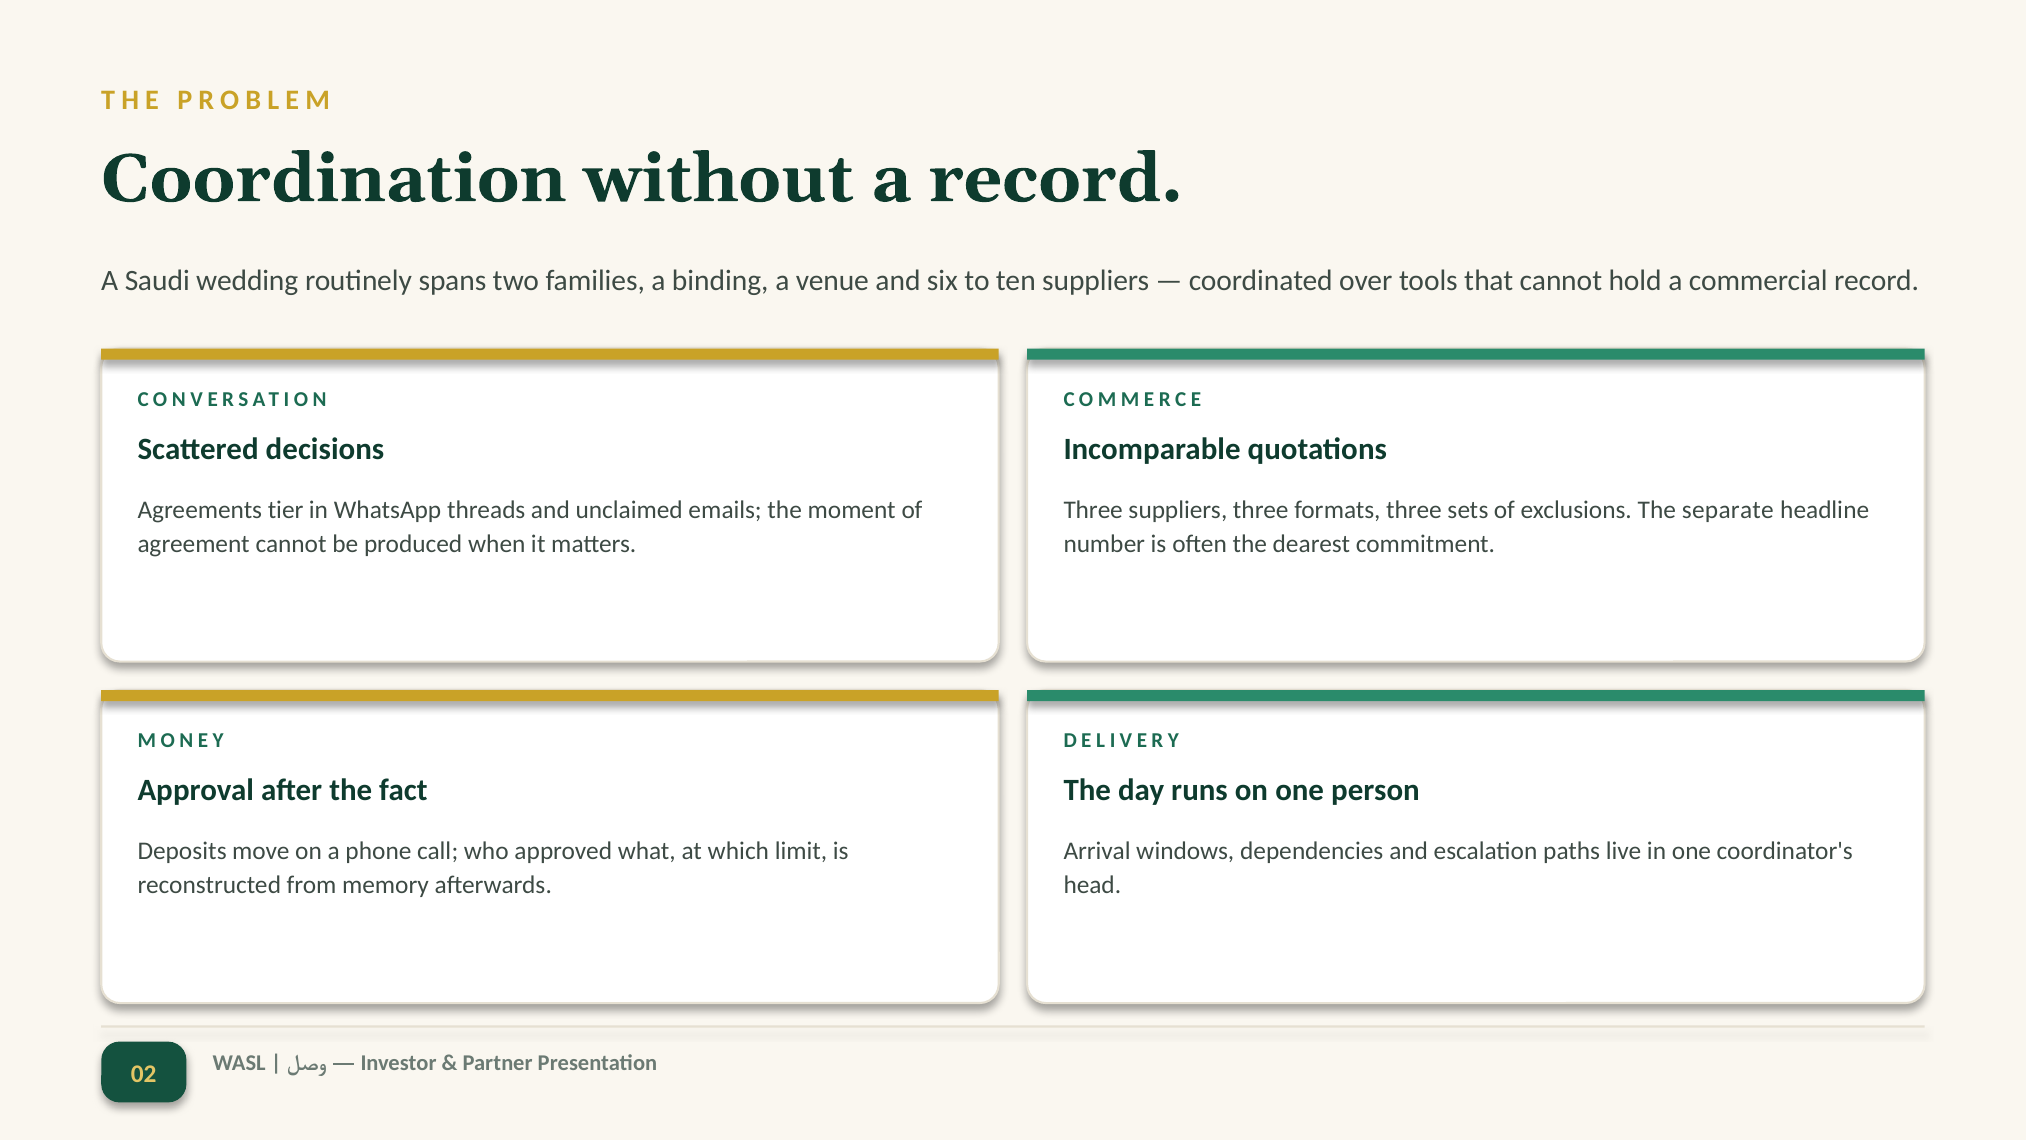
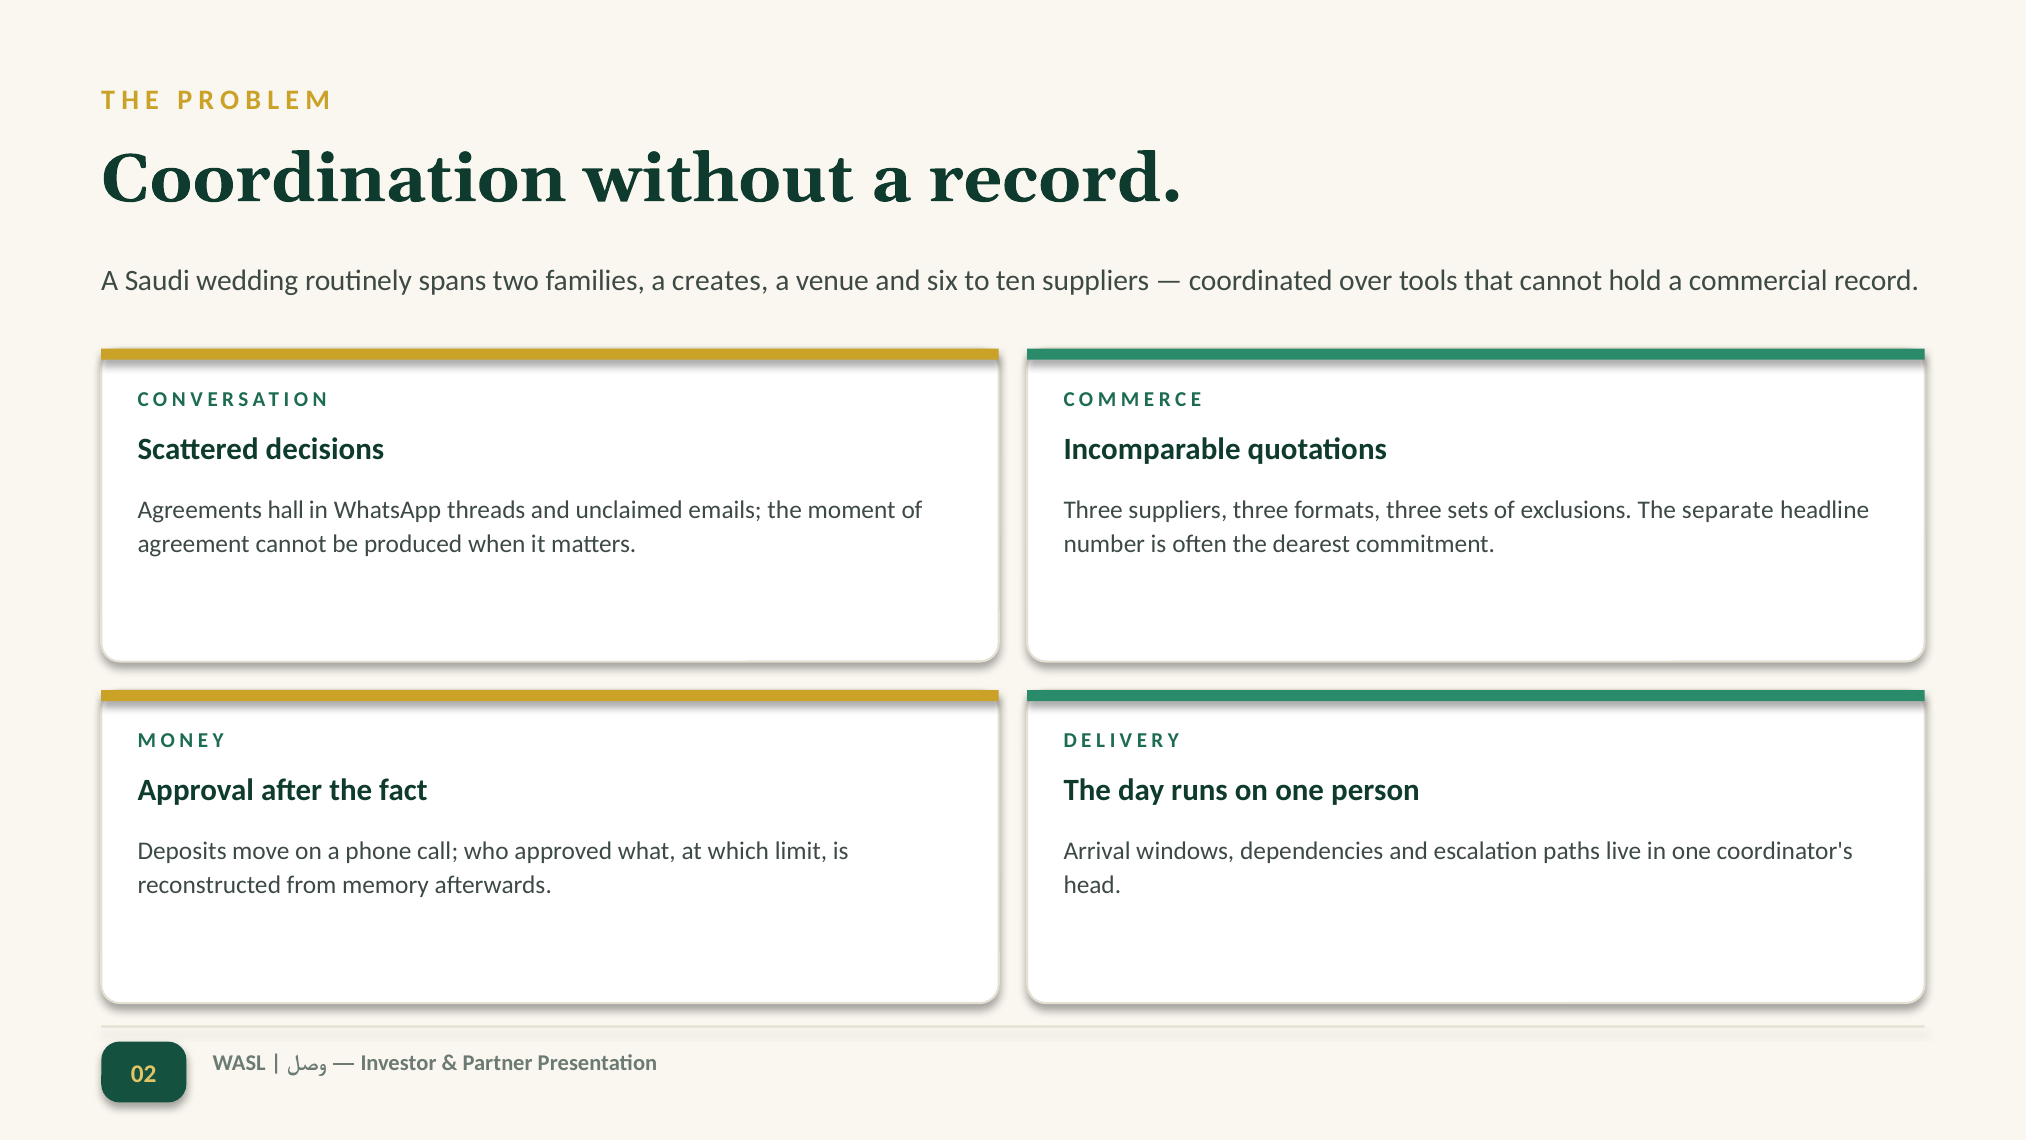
binding: binding -> creates (720, 280)
tier: tier -> hall (286, 510)
